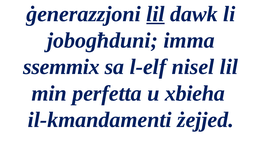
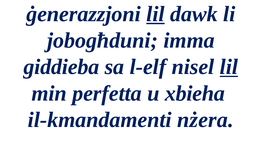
ssemmix: ssemmix -> giddieba (61, 67)
lil underline: none -> present (229, 67)
żejjed: żejjed -> nżera (205, 119)
